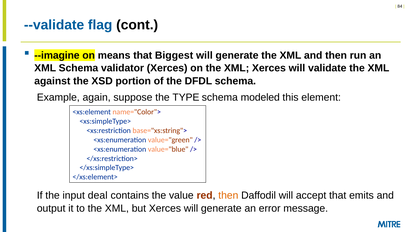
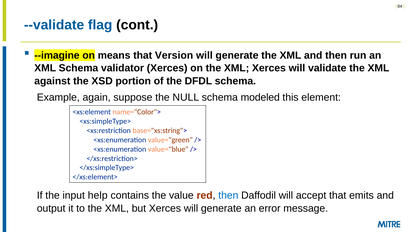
Biggest: Biggest -> Version (174, 55)
TYPE: TYPE -> NULL (186, 97)
deal: deal -> help (98, 195)
then colour: orange -> blue (228, 195)
